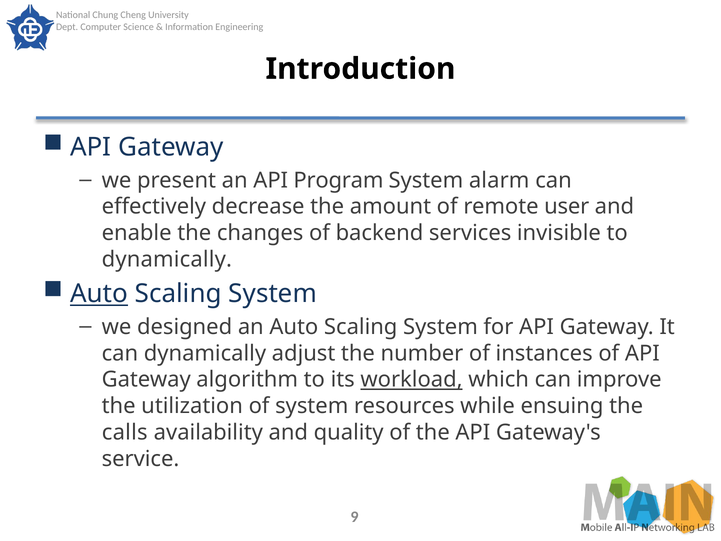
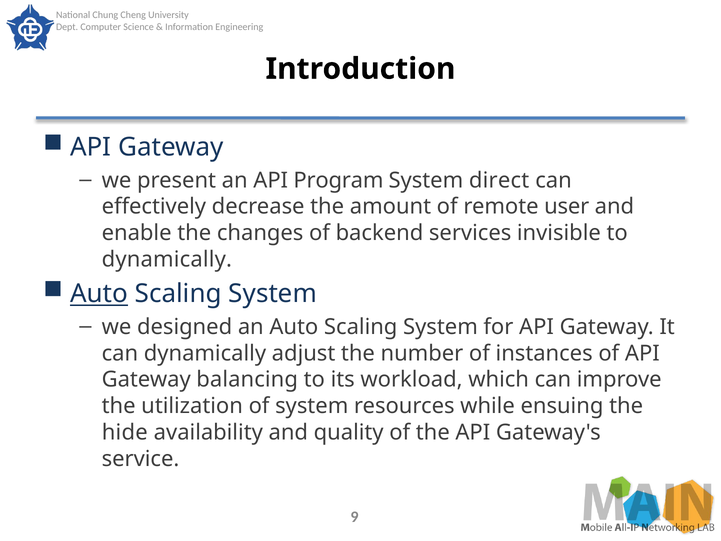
alarm: alarm -> direct (499, 180)
algorithm: algorithm -> balancing (247, 380)
workload underline: present -> none (412, 380)
calls: calls -> hide (125, 432)
